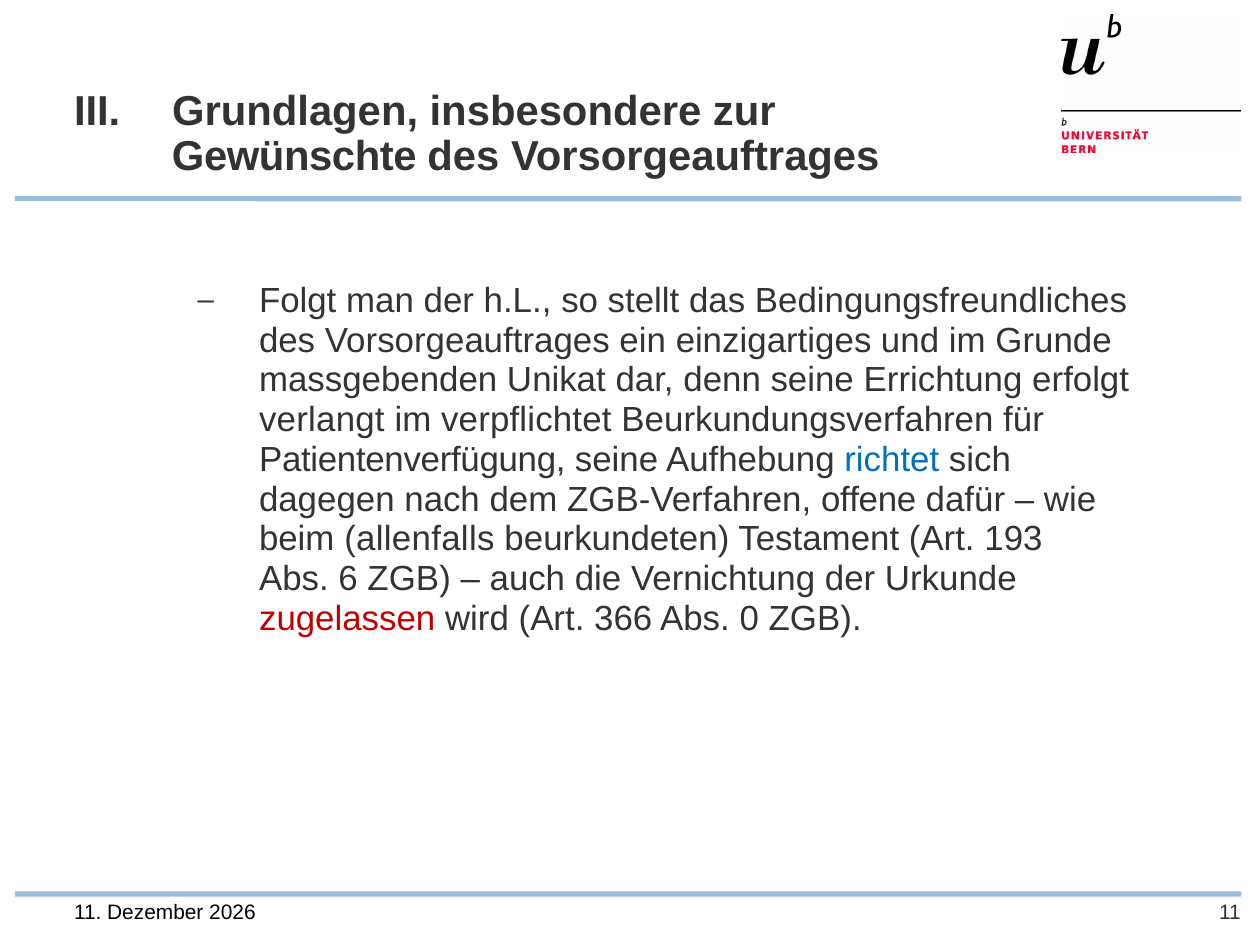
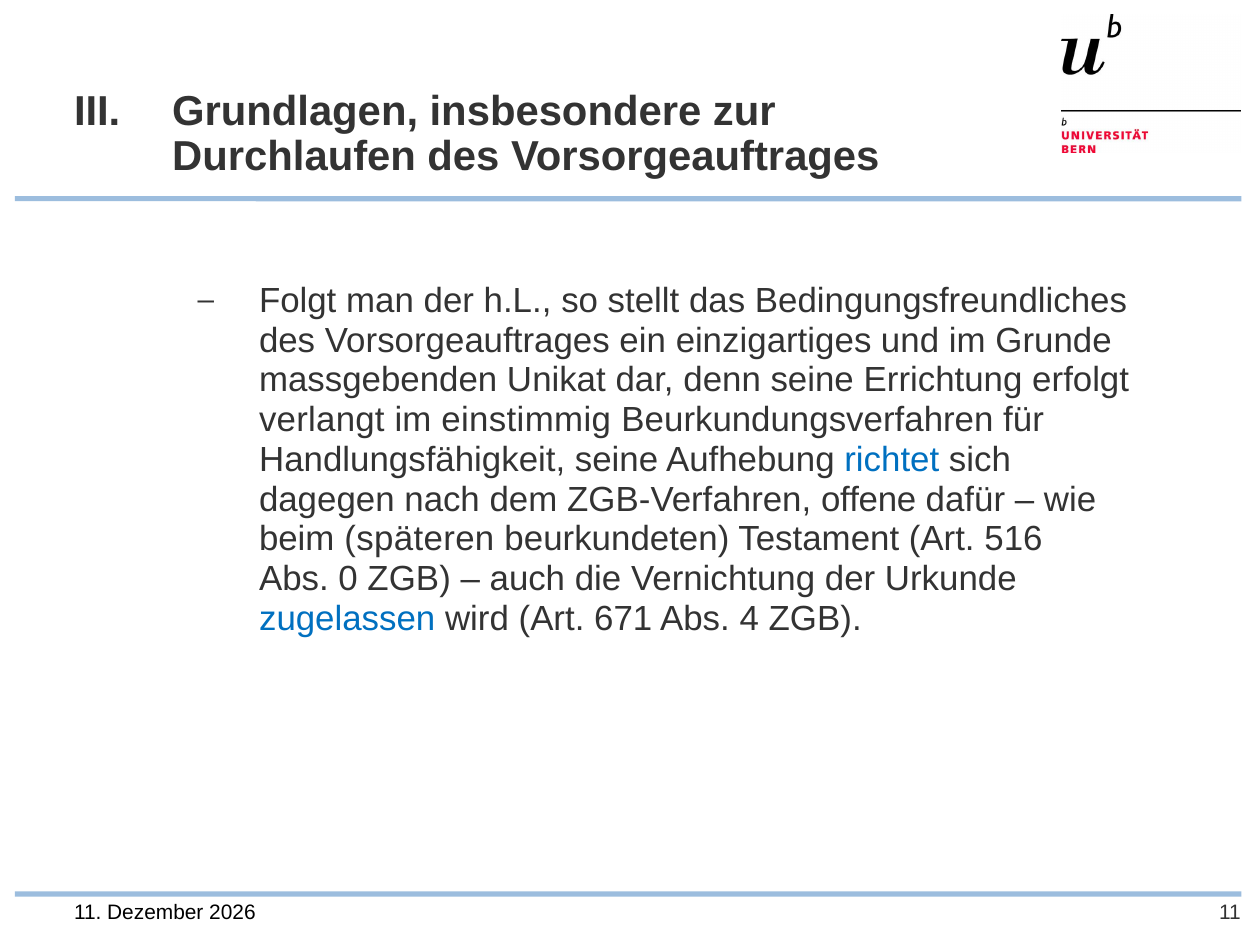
Gewünschte: Gewünschte -> Durchlaufen (294, 156)
verpflichtet: verpflichtet -> einstimmig (526, 420)
Patientenverfügung: Patientenverfügung -> Handlungsfähigkeit (412, 460)
allenfalls: allenfalls -> späteren (419, 539)
193: 193 -> 516 (1013, 539)
6: 6 -> 0 (348, 579)
zugelassen colour: red -> blue (347, 619)
366: 366 -> 671 (623, 619)
0: 0 -> 4 (749, 619)
